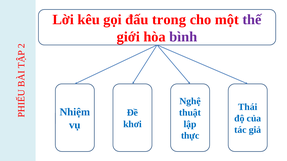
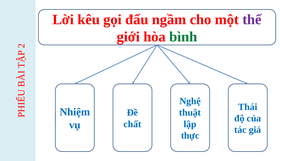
trong: trong -> ngầm (169, 20)
bình colour: purple -> green (183, 37)
khơi: khơi -> chất (132, 124)
